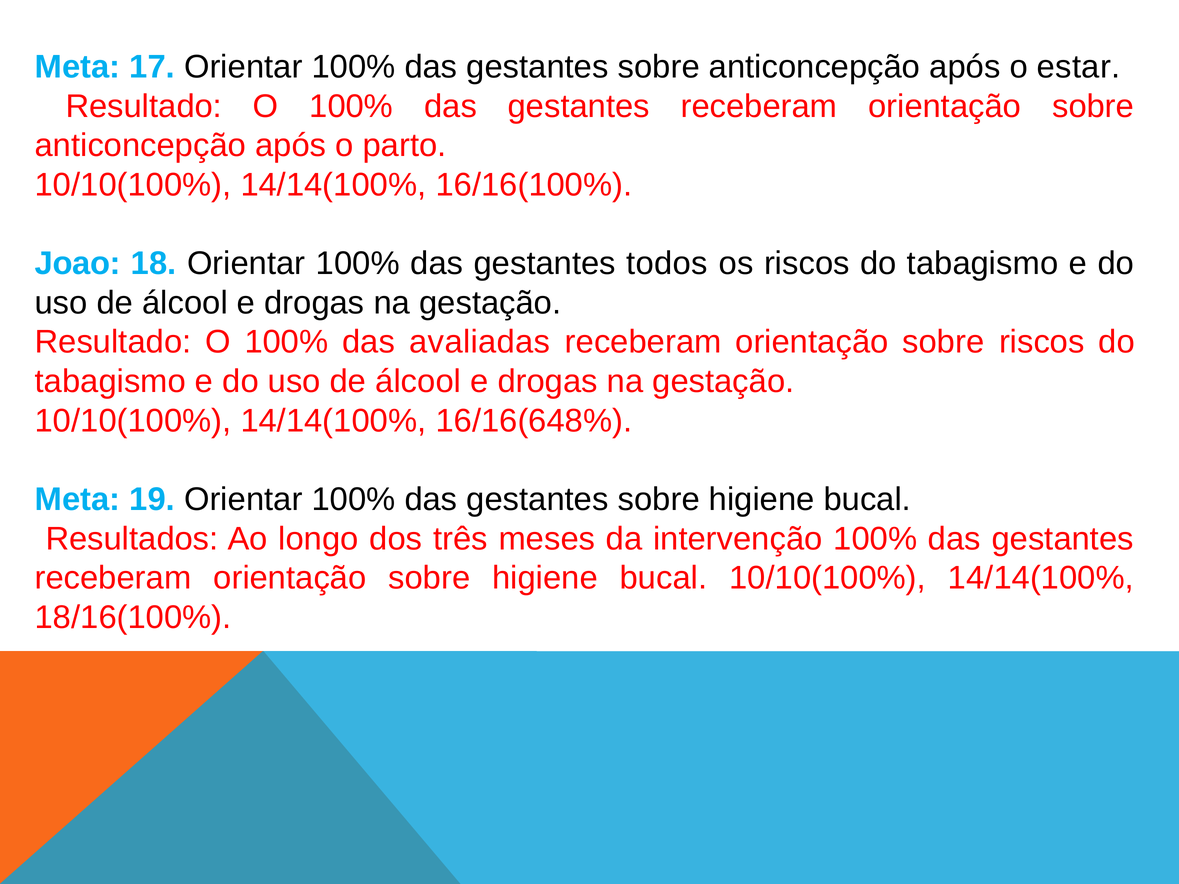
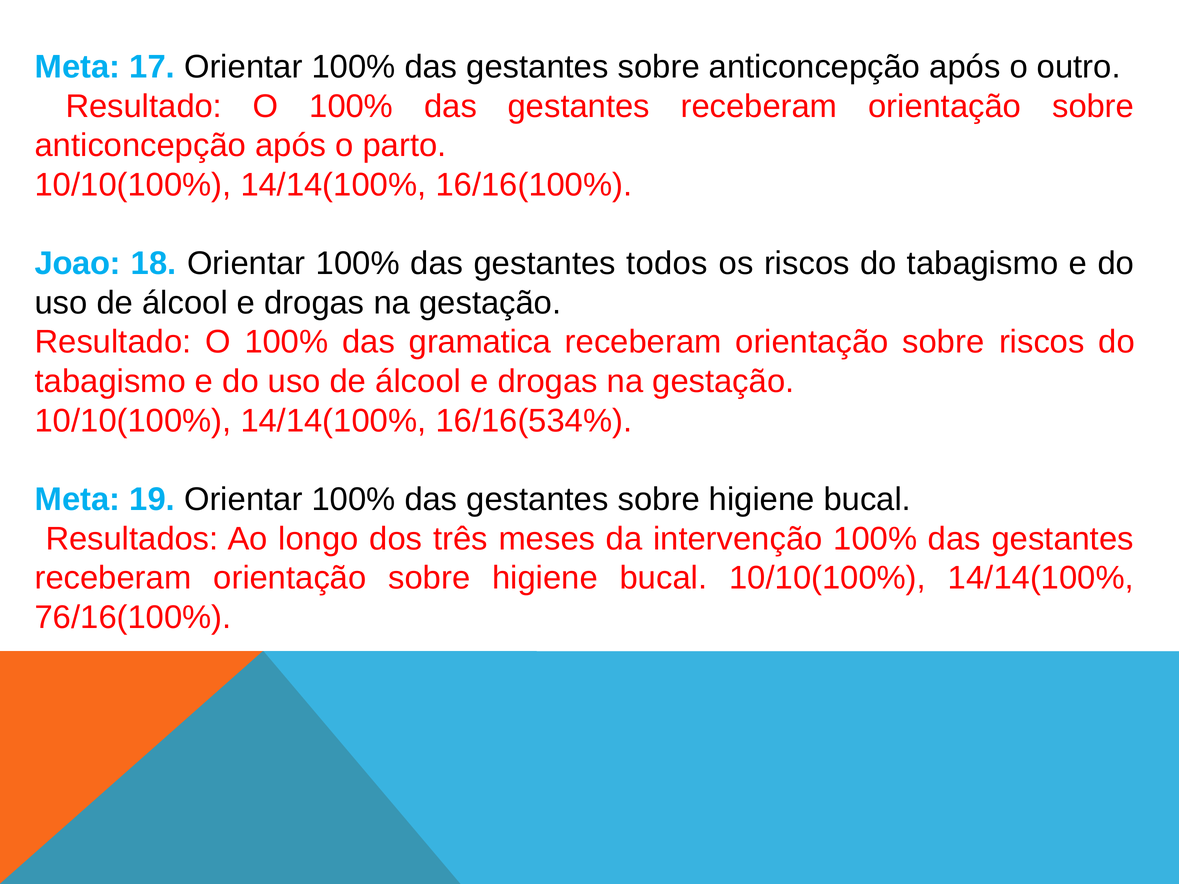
estar: estar -> outro (1079, 67)
avaliadas: avaliadas -> gramatica (480, 342)
16/16(648%: 16/16(648% -> 16/16(534% (534, 421)
18/16(100%: 18/16(100% -> 76/16(100% (133, 617)
